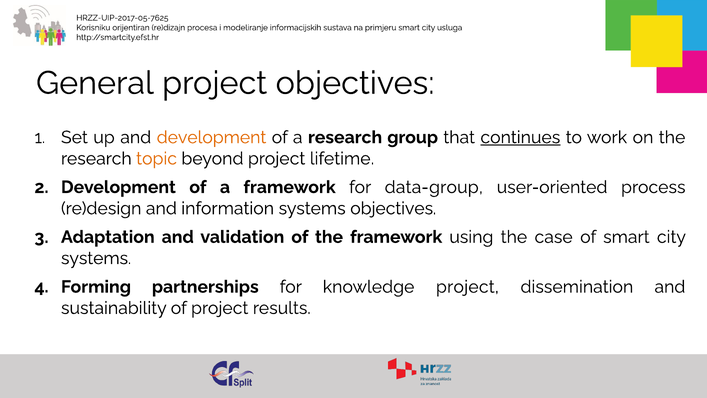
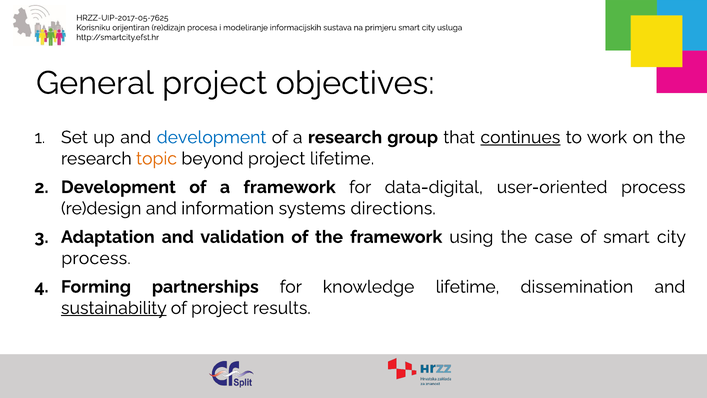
development colour: orange -> blue (211, 137)
data-group: data-group -> data-digital (434, 187)
systems objectives: objectives -> directions (393, 208)
systems: systems -> process (96, 258)
knowledge project: project -> lifetime (468, 287)
sustainability underline: none -> present (114, 308)
